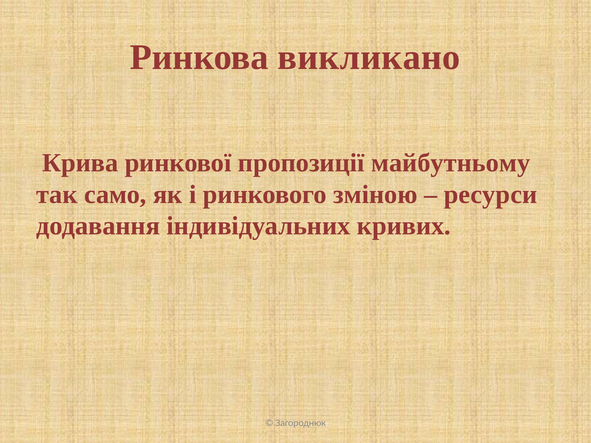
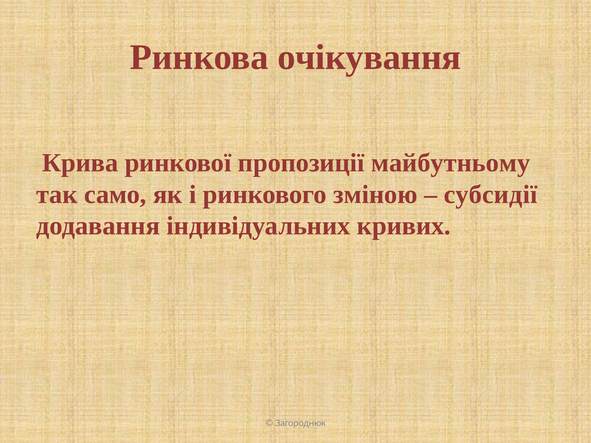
викликано: викликано -> очікування (369, 57)
ресурси: ресурси -> субсидії (491, 195)
